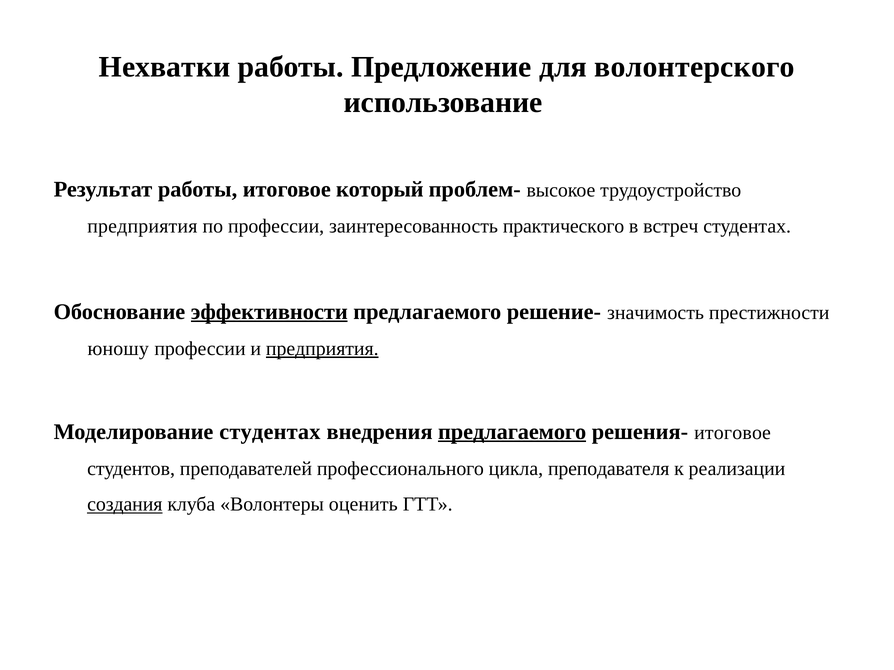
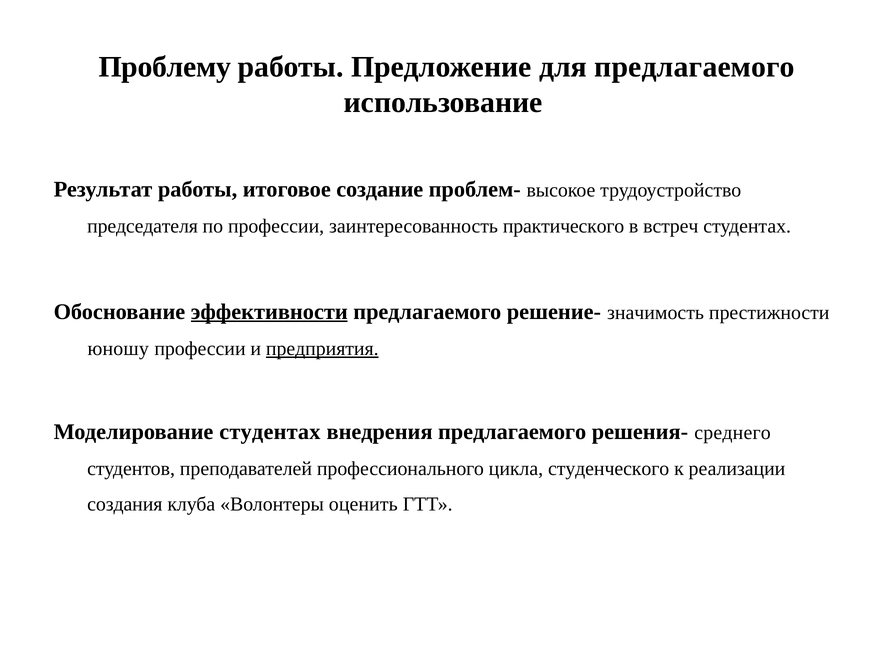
Нехватки: Нехватки -> Проблему (165, 67)
для волонтерского: волонтерского -> предлагаемого (695, 67)
который: который -> создание (380, 189)
предприятия: предприятия -> председателя (143, 226)
предлагаемого underline: present -> none (512, 432)
решения- итоговое: итоговое -> среднего (733, 433)
преподавателя: преподавателя -> студенческого (609, 469)
создания underline: present -> none (125, 505)
